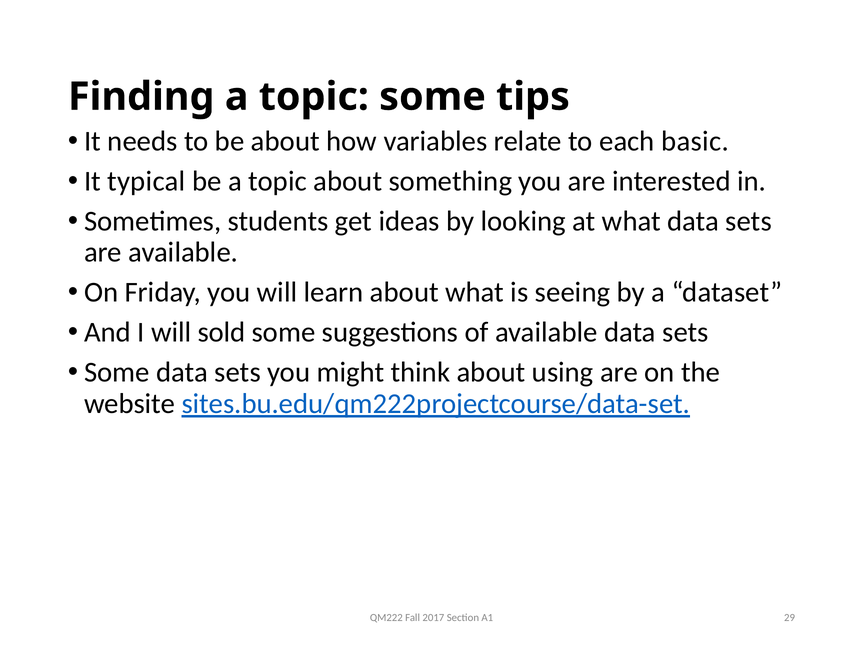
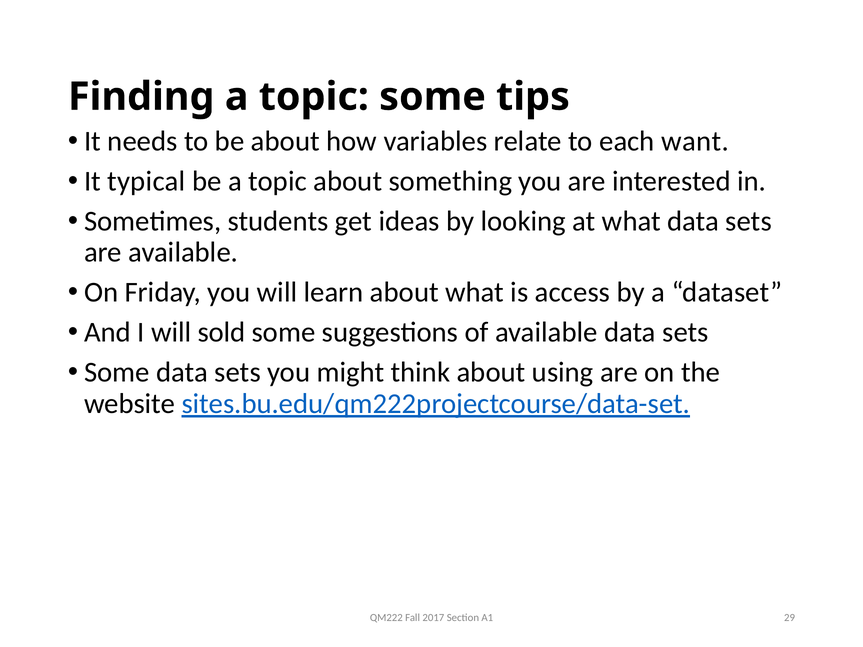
basic: basic -> want (695, 141)
seeing: seeing -> access (573, 292)
